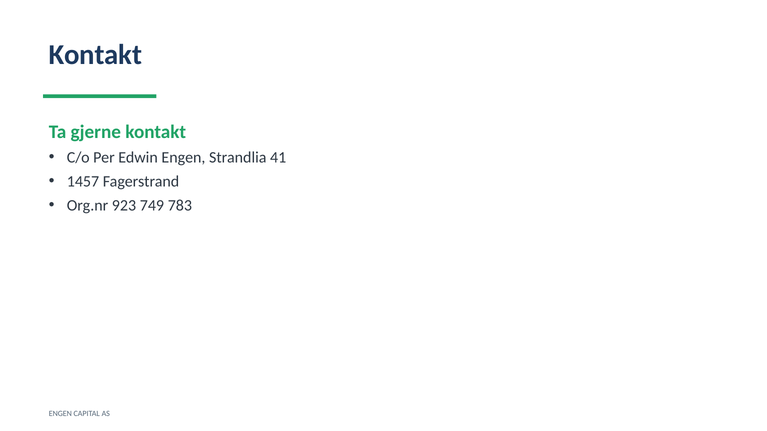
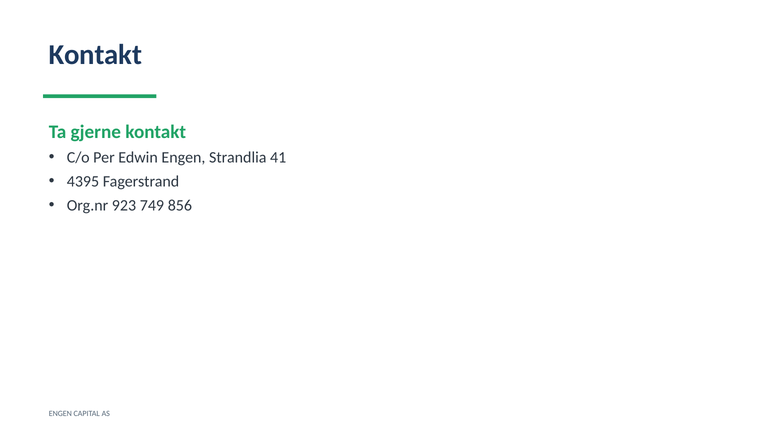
1457: 1457 -> 4395 (83, 182)
783: 783 -> 856 (180, 206)
